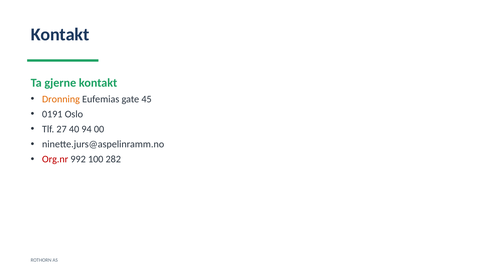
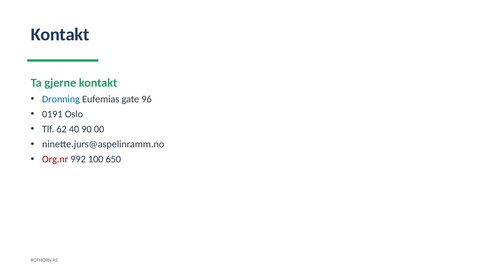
Dronning colour: orange -> blue (61, 99)
45: 45 -> 96 (147, 99)
27: 27 -> 62 (62, 130)
94: 94 -> 90 (87, 130)
282: 282 -> 650 (113, 160)
